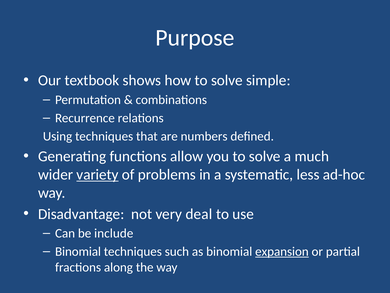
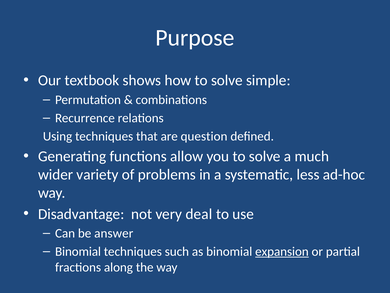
numbers: numbers -> question (204, 136)
variety underline: present -> none (98, 174)
include: include -> answer (114, 233)
